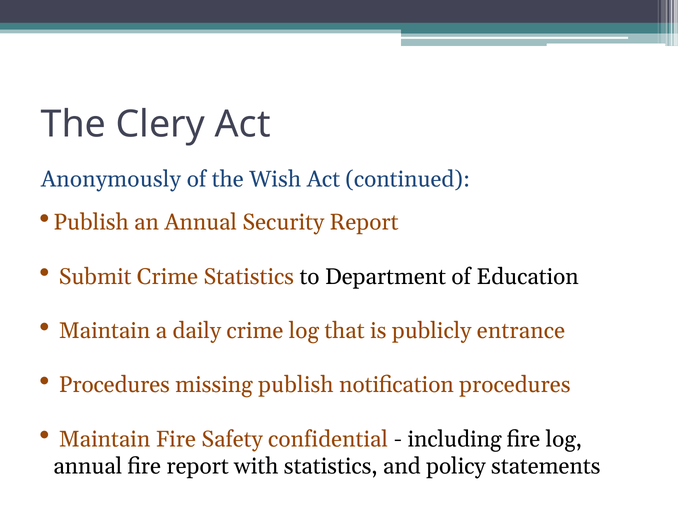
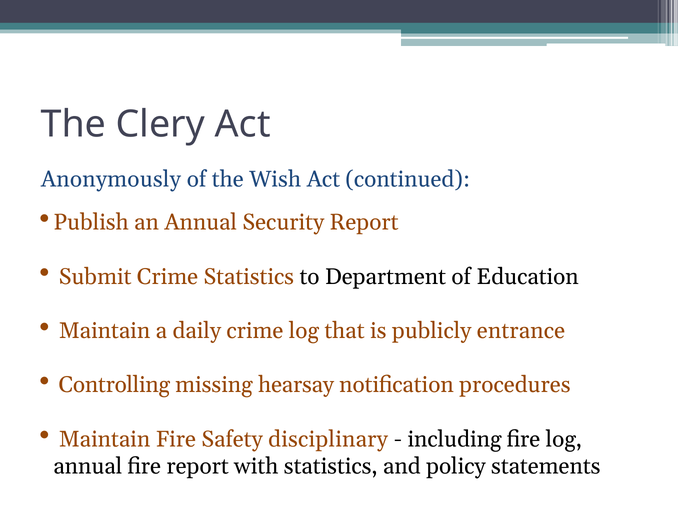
Procedures: Procedures -> Controlling (114, 385)
missing publish: publish -> hearsay (296, 385)
confidential: confidential -> disciplinary (328, 440)
